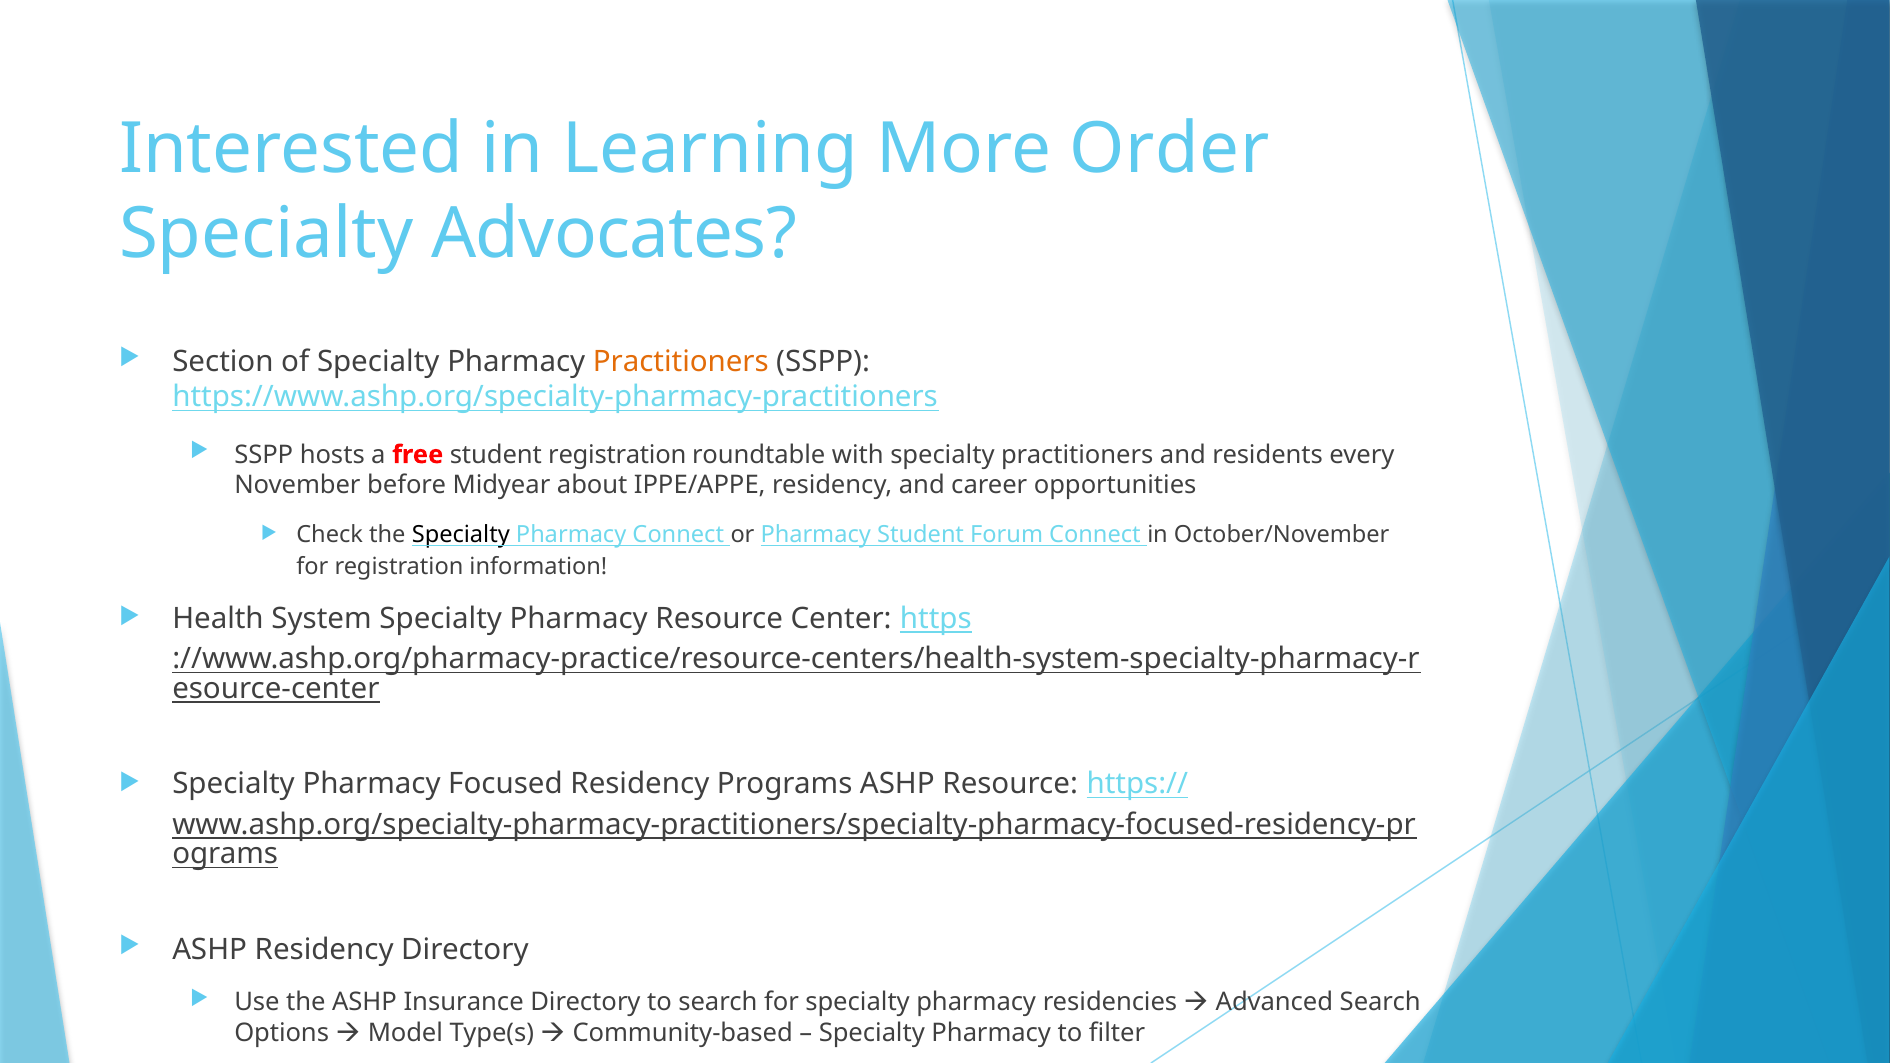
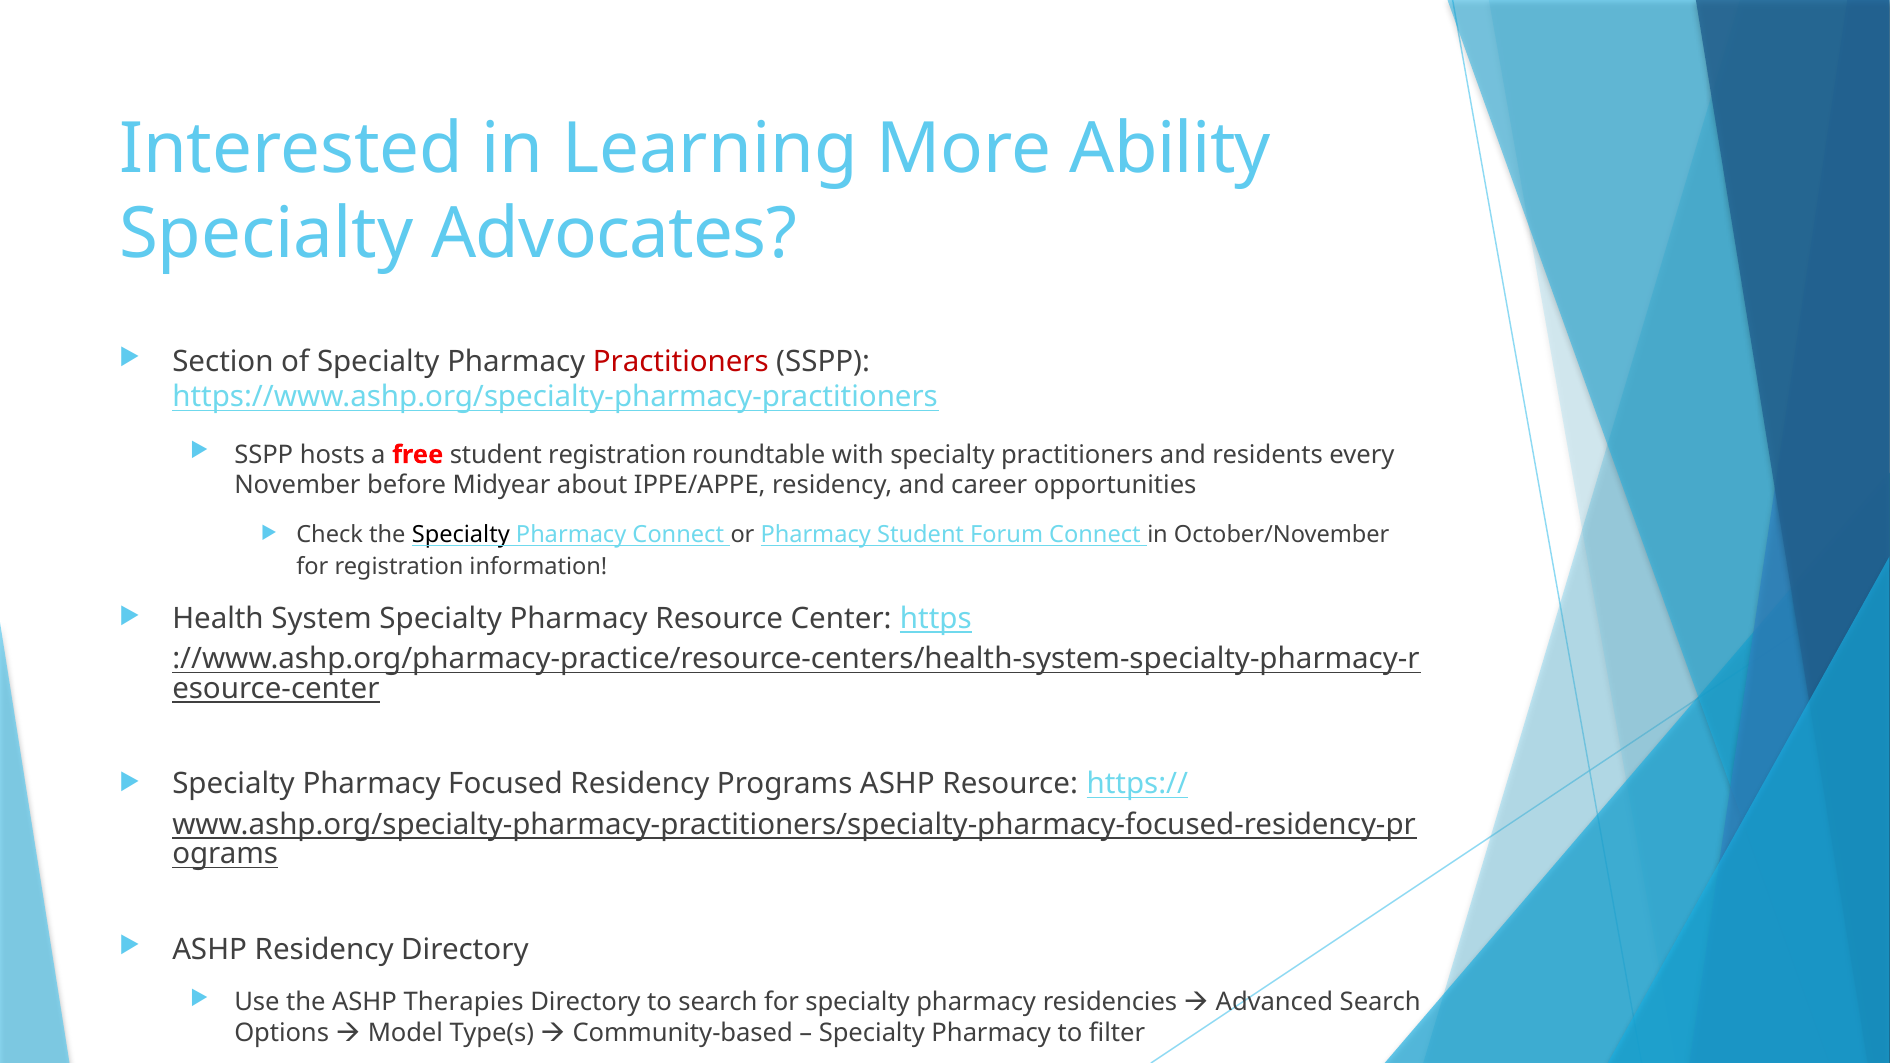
Order: Order -> Ability (1170, 149)
Practitioners colour: orange -> red (681, 362)
Insurance: Insurance -> Therapies (464, 1002)
